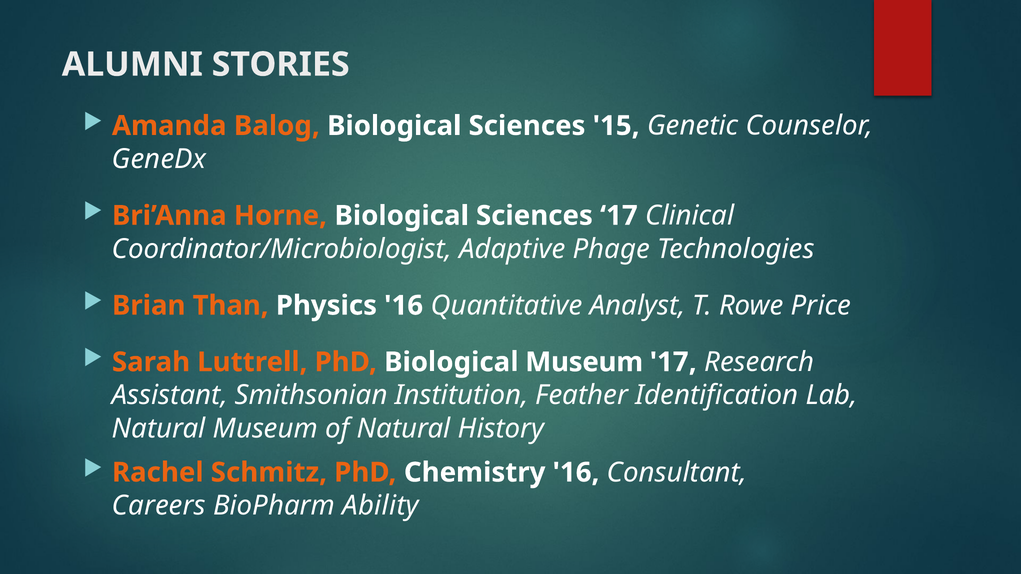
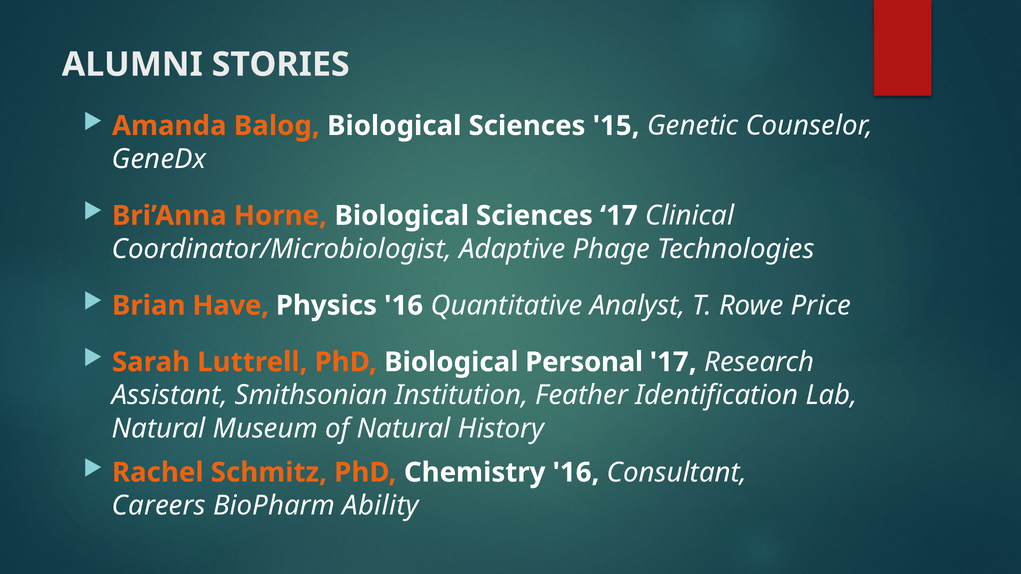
Than: Than -> Have (231, 306)
Biological Museum: Museum -> Personal (584, 362)
